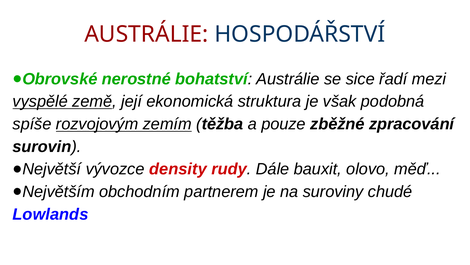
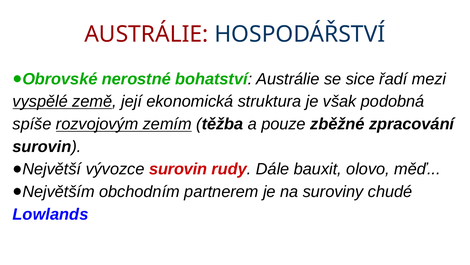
vývozce density: density -> surovin (178, 169)
